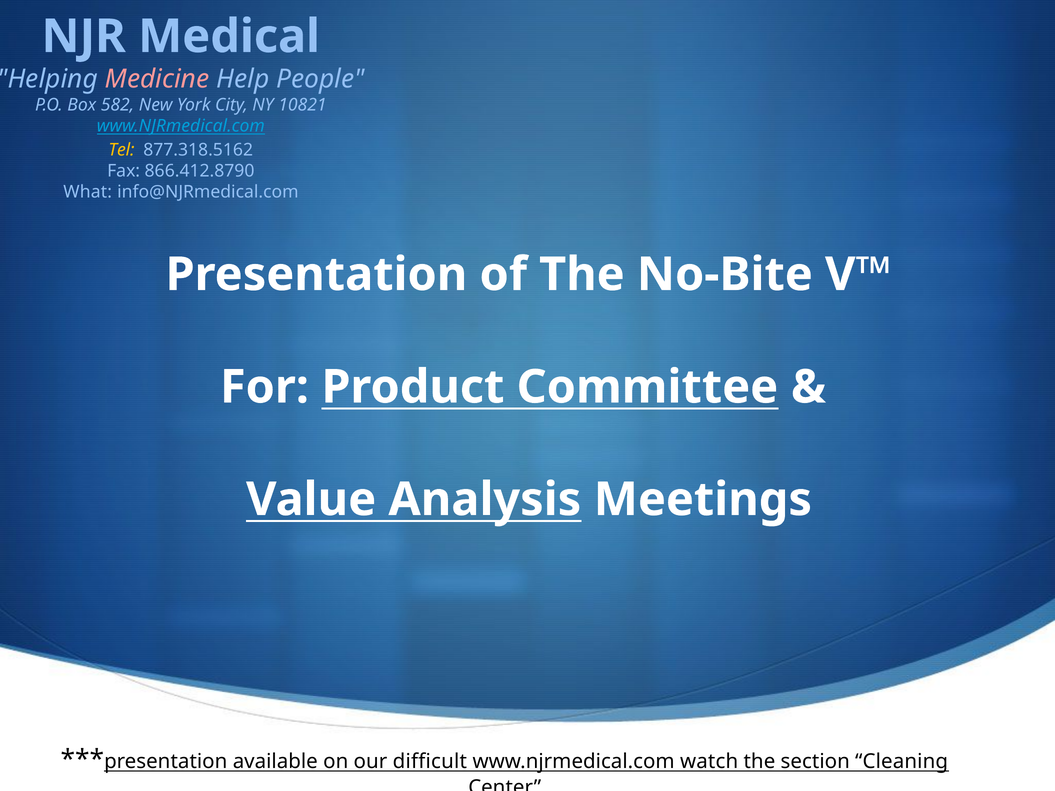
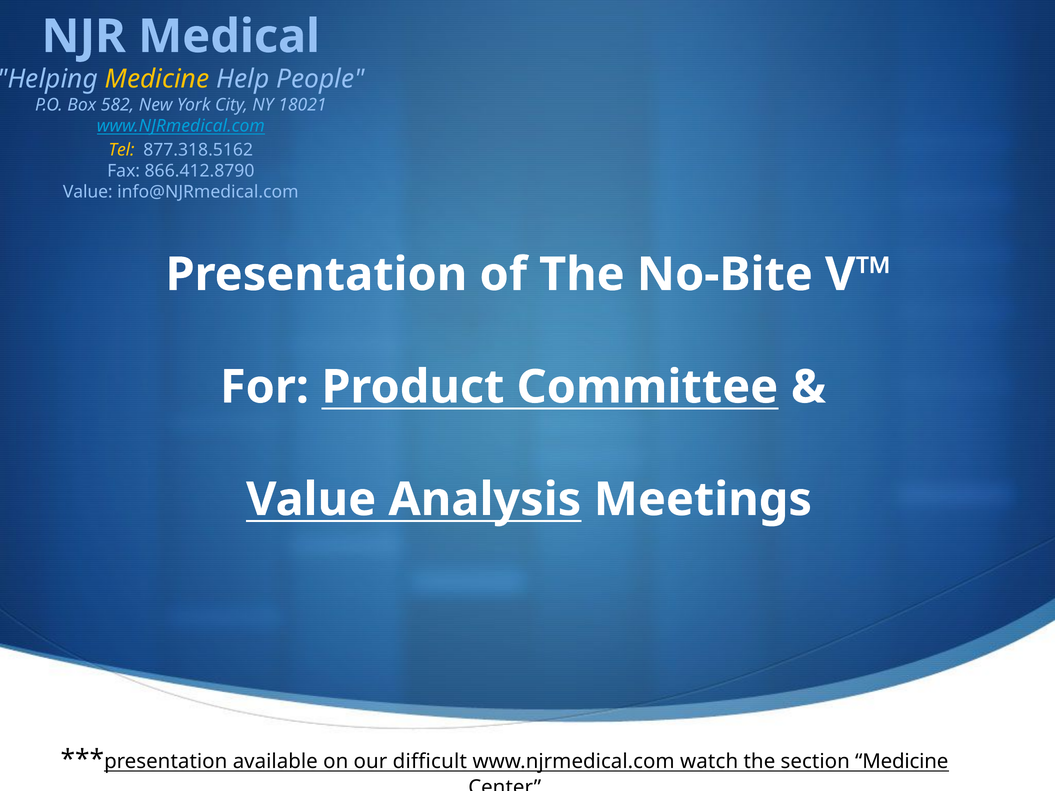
Medicine colour: pink -> yellow (157, 79)
10821: 10821 -> 18021 (302, 105)
What: What -> Value (88, 192)
section Cleaning: Cleaning -> Medicine (902, 762)
